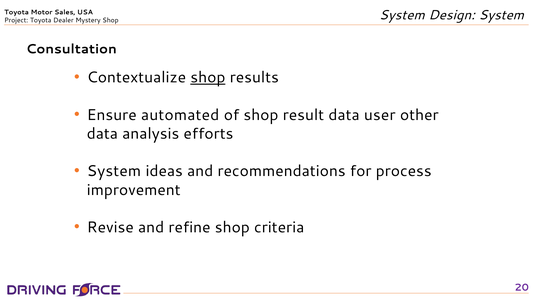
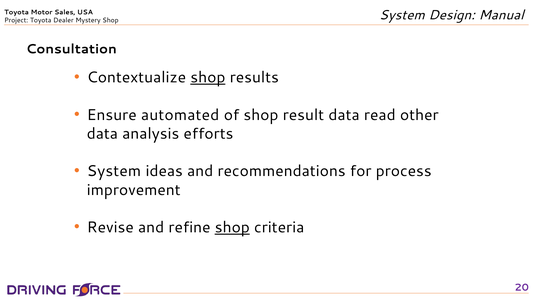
Design System: System -> Manual (501, 15)
user: user -> read (380, 115)
shop underline: none -> present (232, 228)
